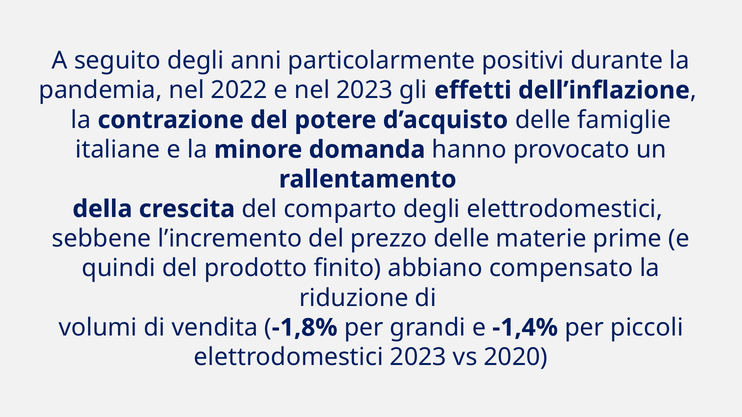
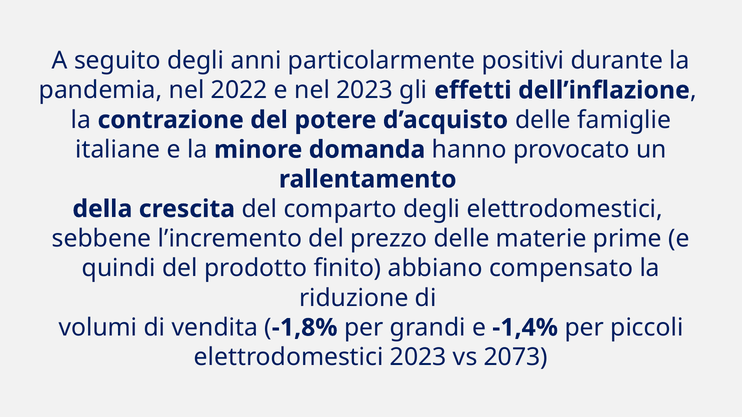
2020: 2020 -> 2073 (516, 358)
